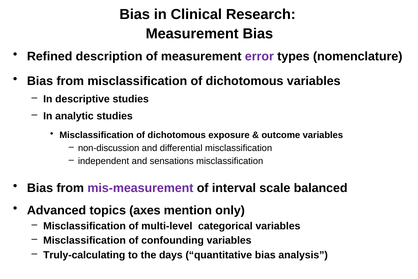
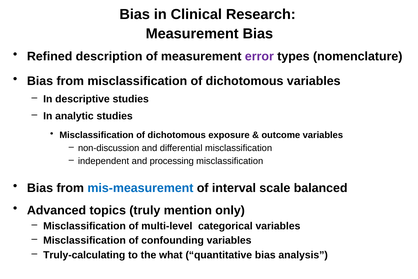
sensations: sensations -> processing (172, 161)
mis-measurement colour: purple -> blue (140, 188)
axes: axes -> truly (145, 210)
days: days -> what (171, 255)
